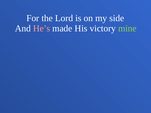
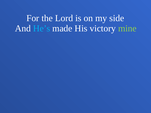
He’s colour: pink -> light blue (42, 28)
